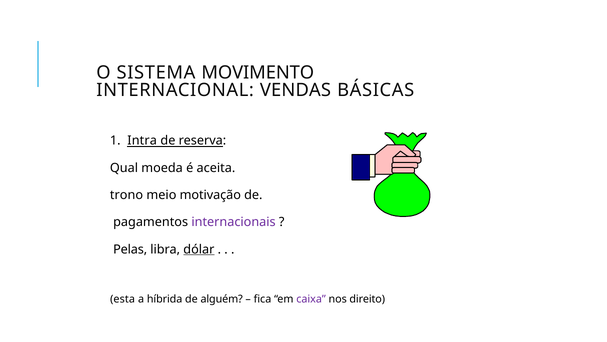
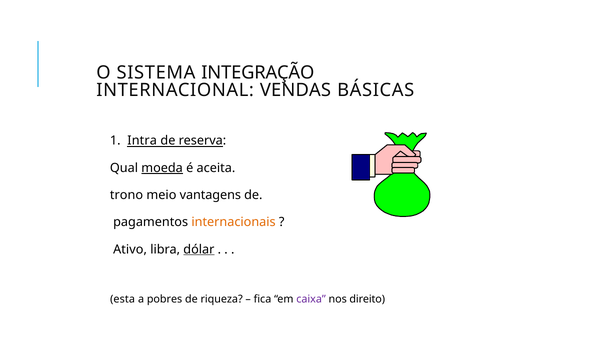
MOVIMENTO: MOVIMENTO -> INTEGRAÇÃO (258, 72)
moeda underline: none -> present (162, 168)
motivação: motivação -> vantagens (210, 195)
internacionais colour: purple -> orange (234, 222)
Pelas: Pelas -> Ativo (130, 249)
híbrida: híbrida -> pobres (165, 299)
alguém: alguém -> riqueza (222, 299)
